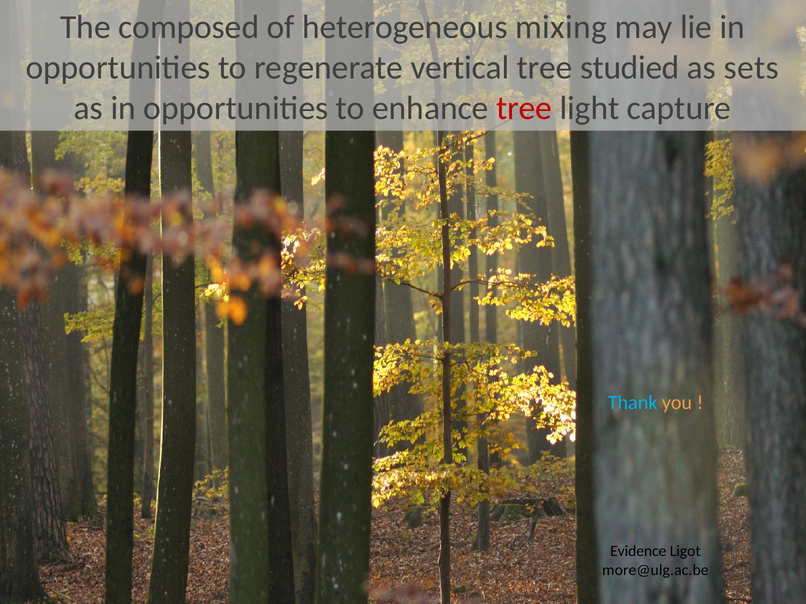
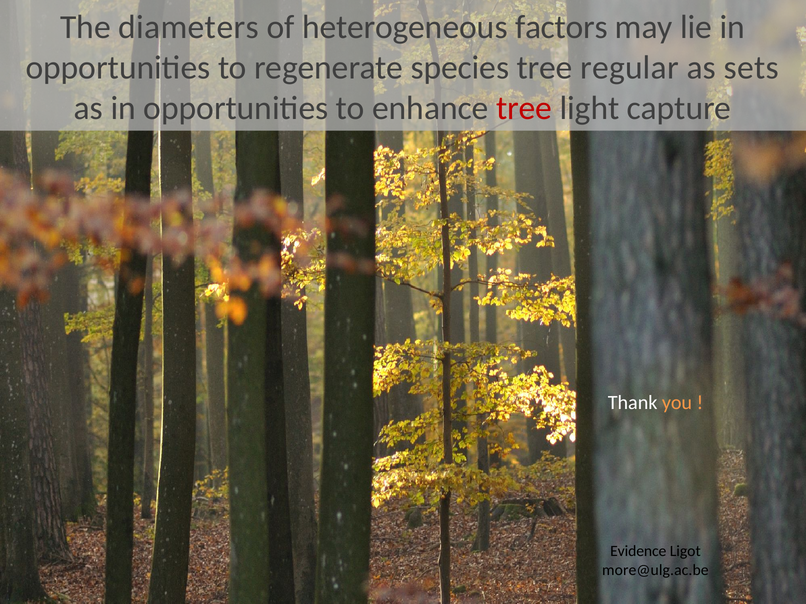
composed: composed -> diameters (189, 27)
mixing: mixing -> factors (561, 27)
vertical: vertical -> species (460, 68)
studied: studied -> regular (630, 68)
Thank colour: light blue -> white (633, 403)
